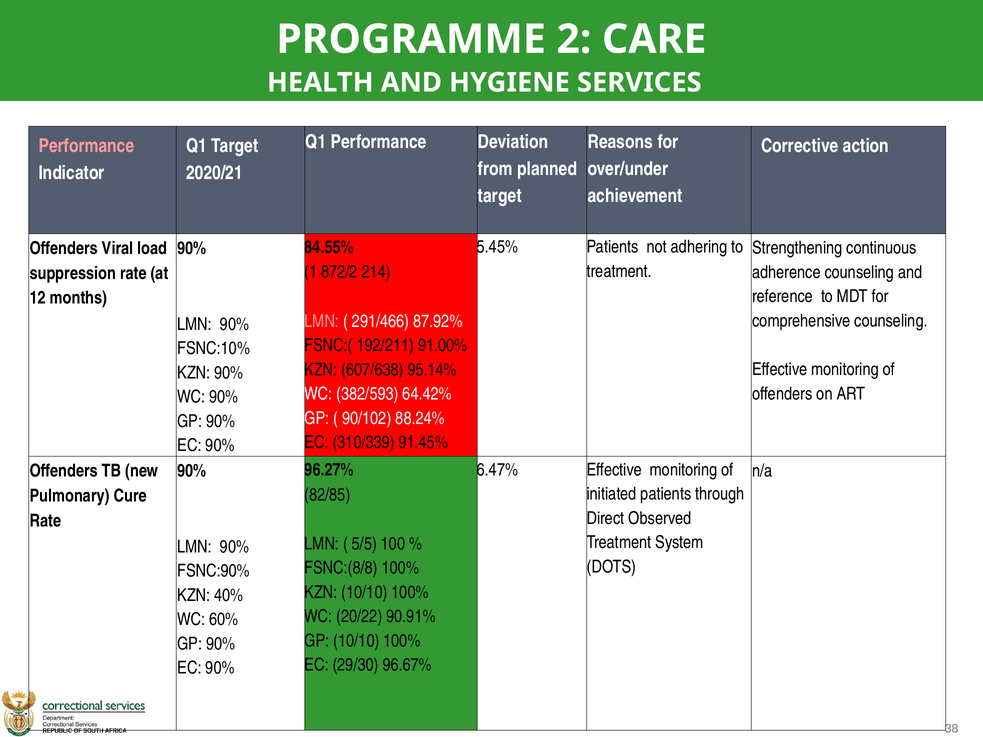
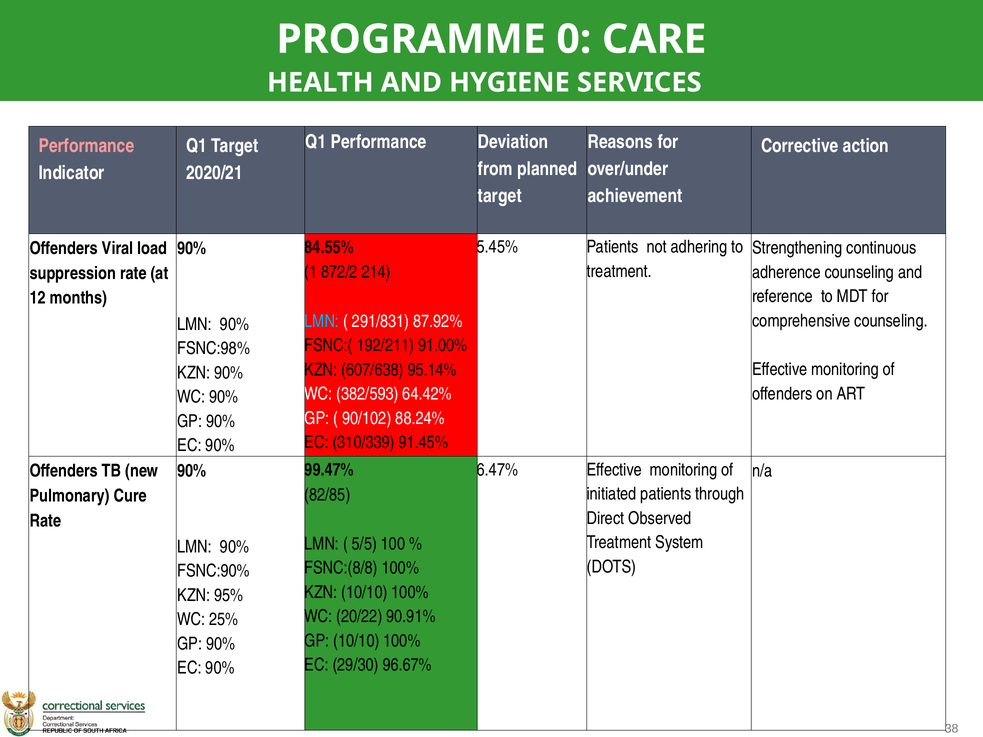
2: 2 -> 0 (574, 39)
LMN colour: pink -> light blue (322, 321)
291/466: 291/466 -> 291/831 (381, 321)
FSNC:10%: FSNC:10% -> FSNC:98% (214, 349)
96.27%: 96.27% -> 99.47% (329, 470)
40%: 40% -> 95% (229, 596)
60%: 60% -> 25% (224, 620)
